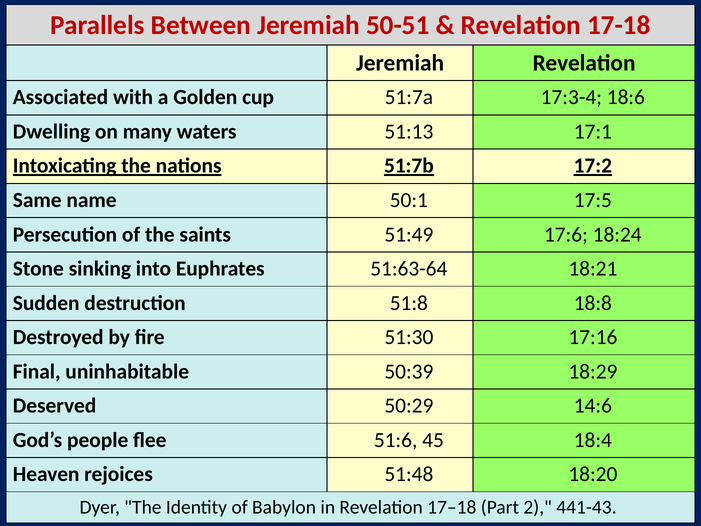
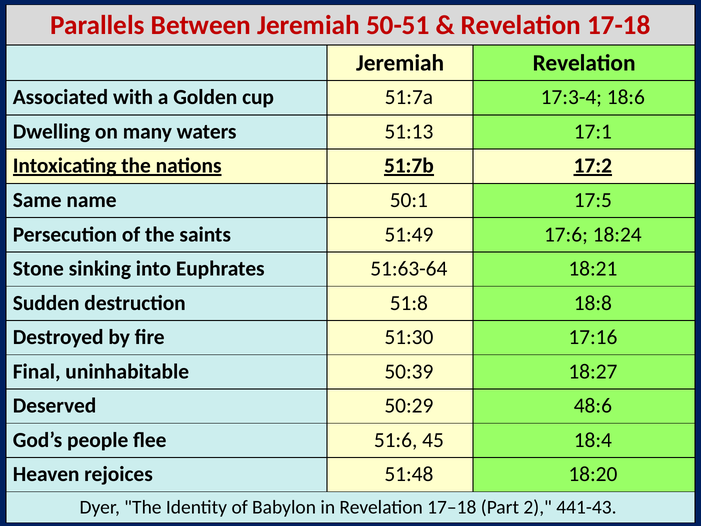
18:29: 18:29 -> 18:27 (593, 371)
14:6: 14:6 -> 48:6 (593, 406)
